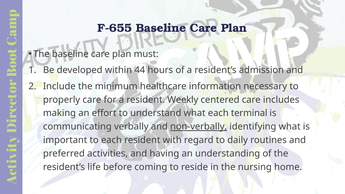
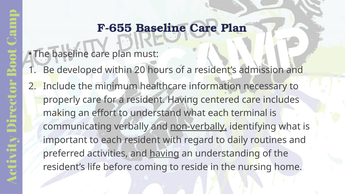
44: 44 -> 20 (140, 70)
resident Weekly: Weekly -> Having (183, 100)
having underline: none -> present (164, 154)
